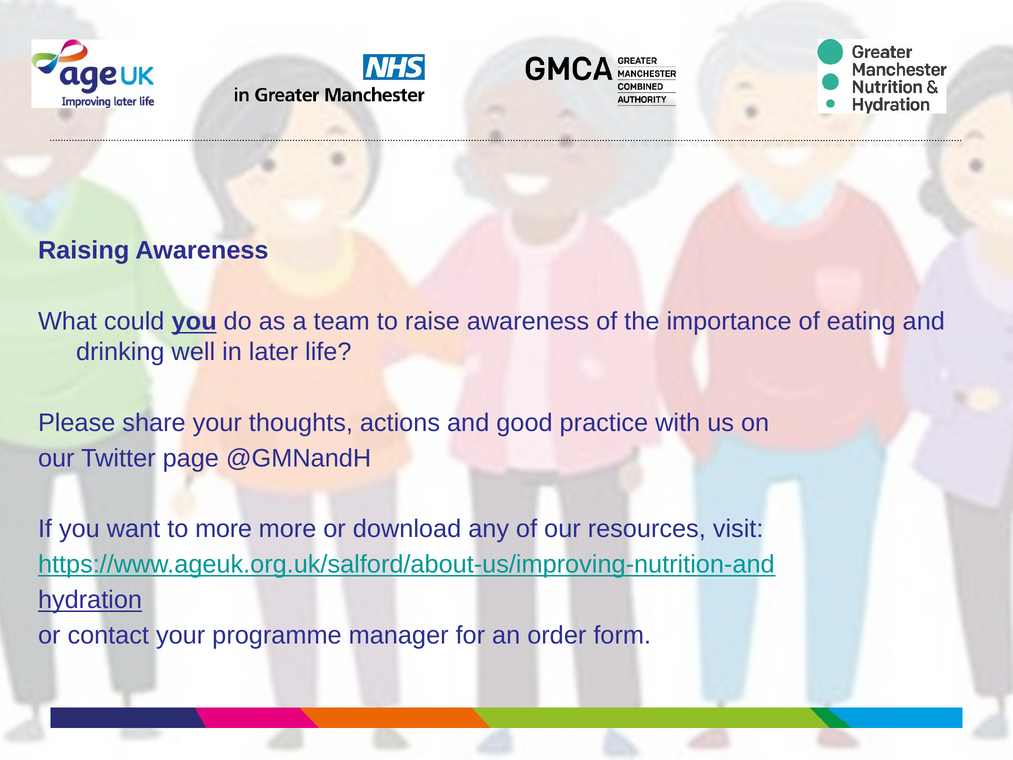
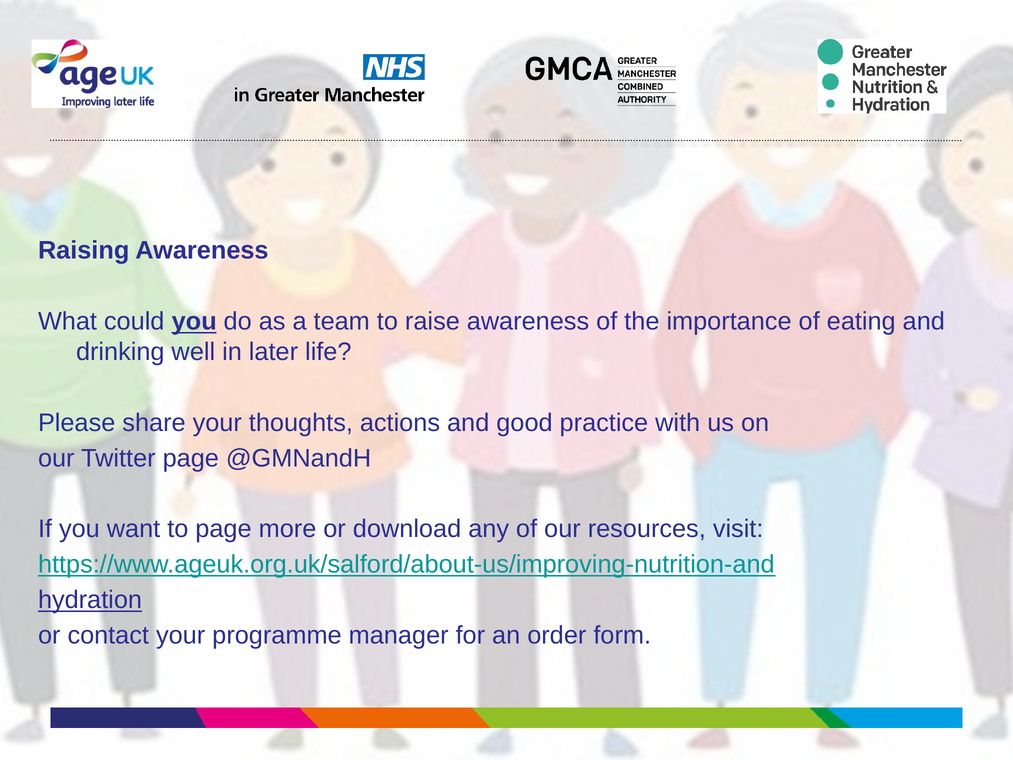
to more: more -> page (223, 529)
